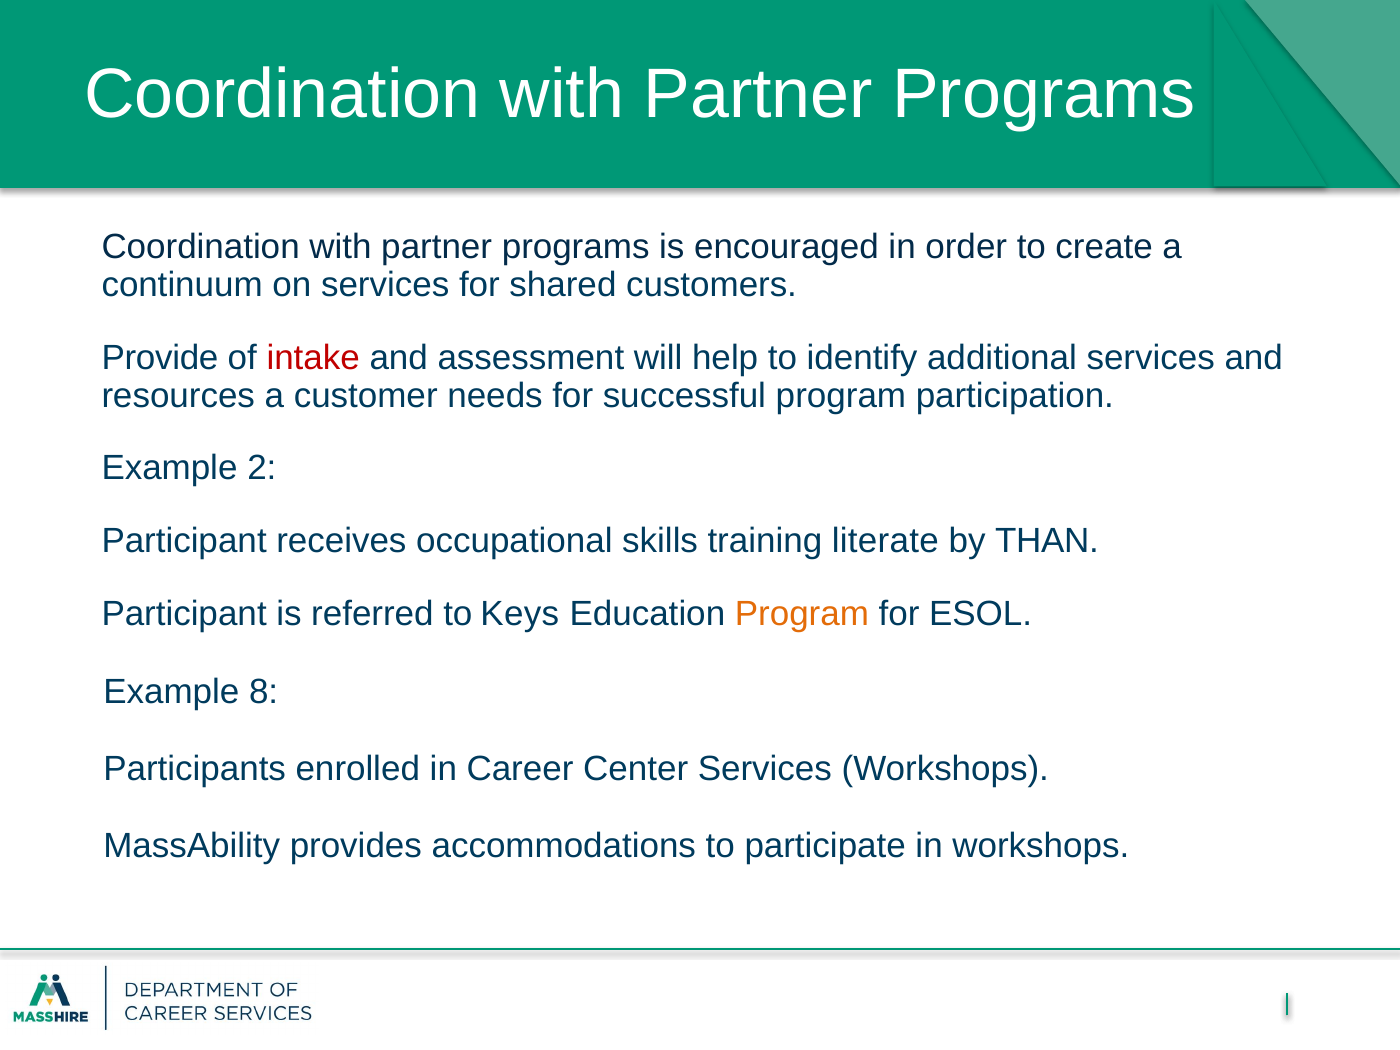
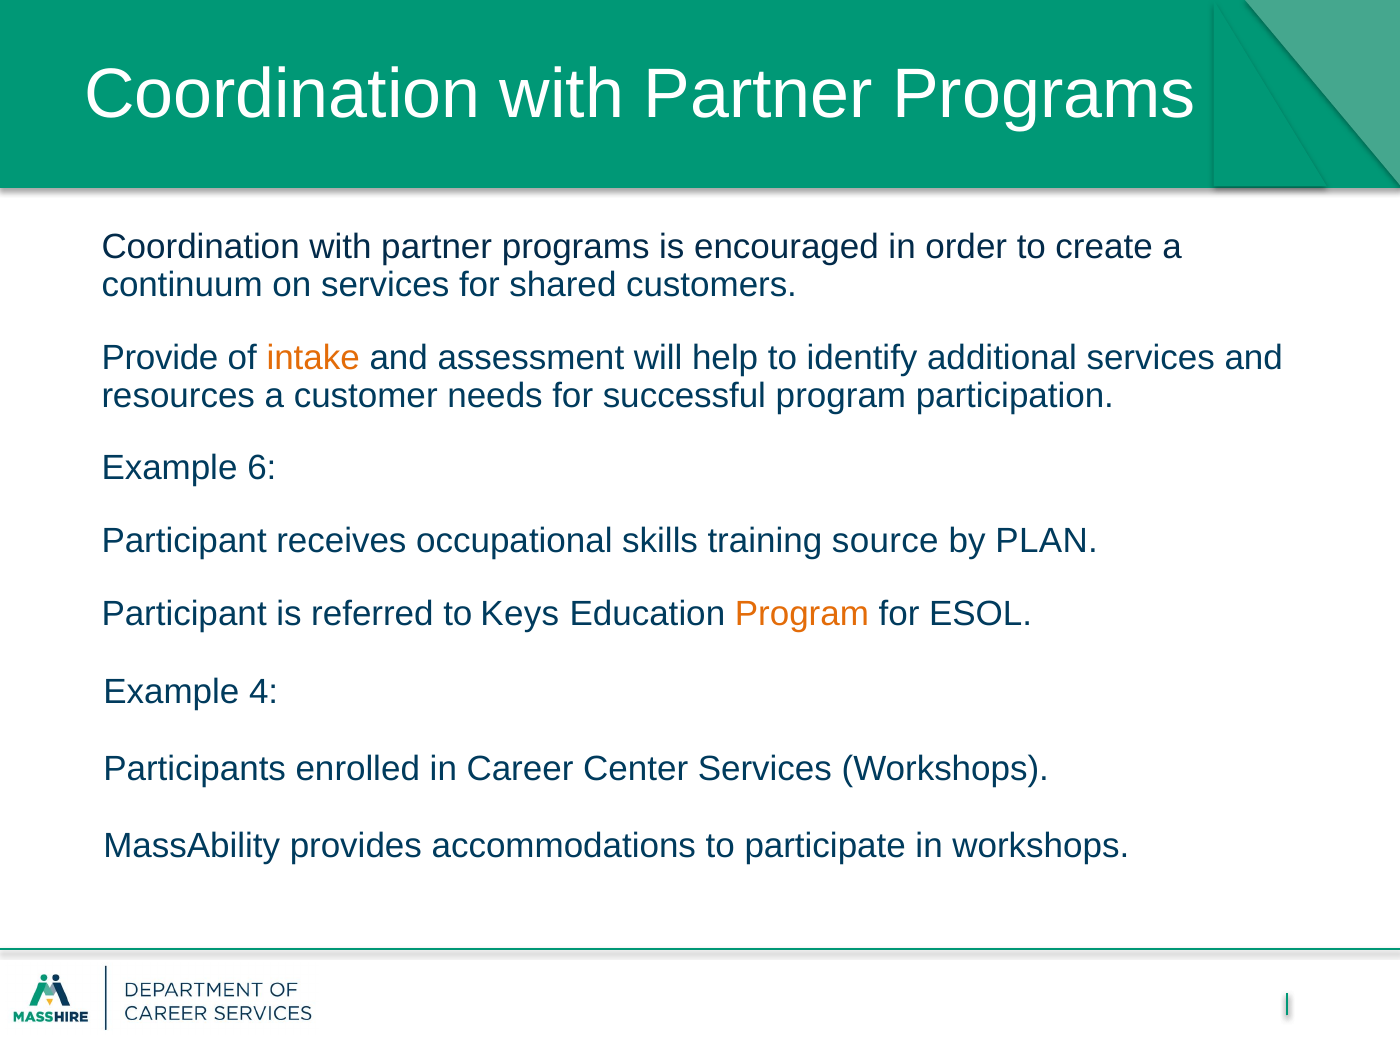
intake colour: red -> orange (313, 358)
2: 2 -> 6 (262, 468)
literate: literate -> source (885, 541)
THAN: THAN -> PLAN (1047, 541)
8: 8 -> 4 (264, 692)
